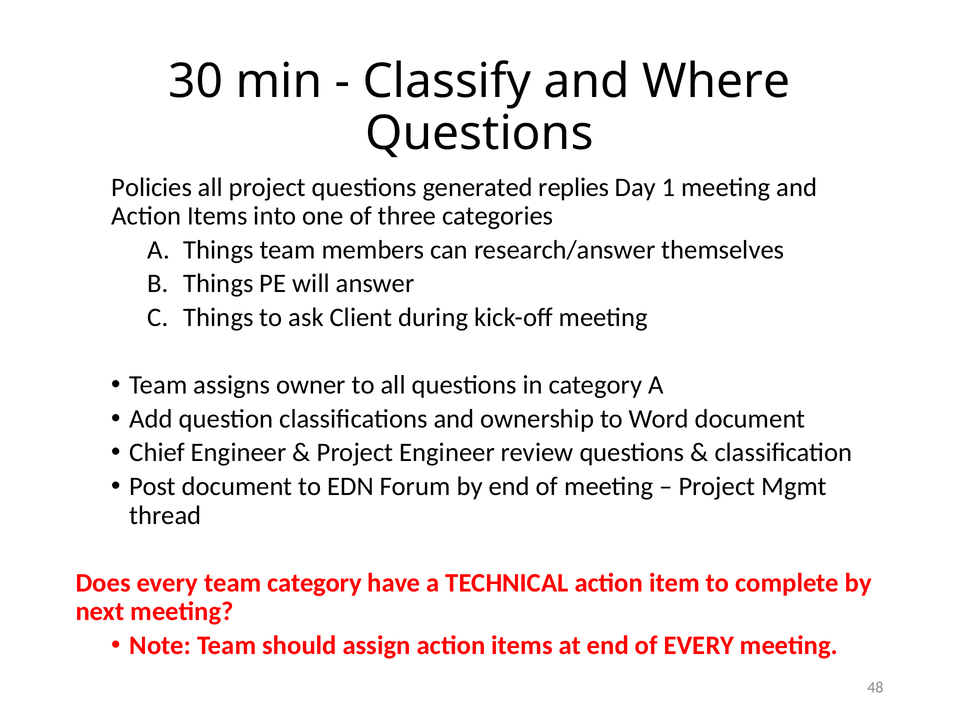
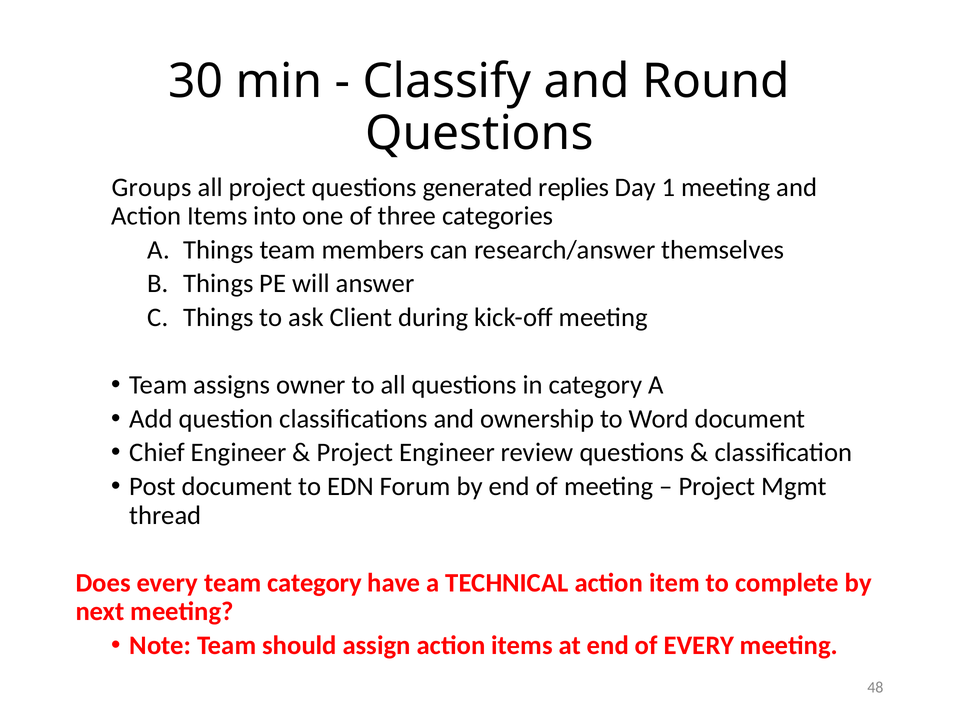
Where: Where -> Round (716, 82)
Policies: Policies -> Groups (152, 187)
